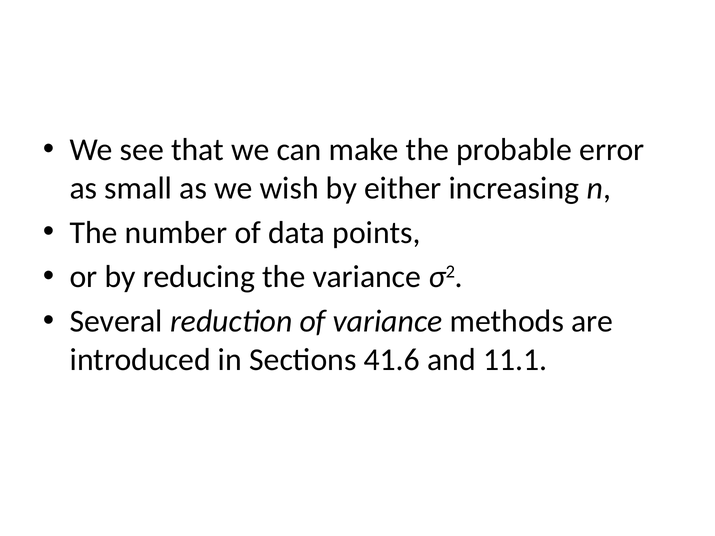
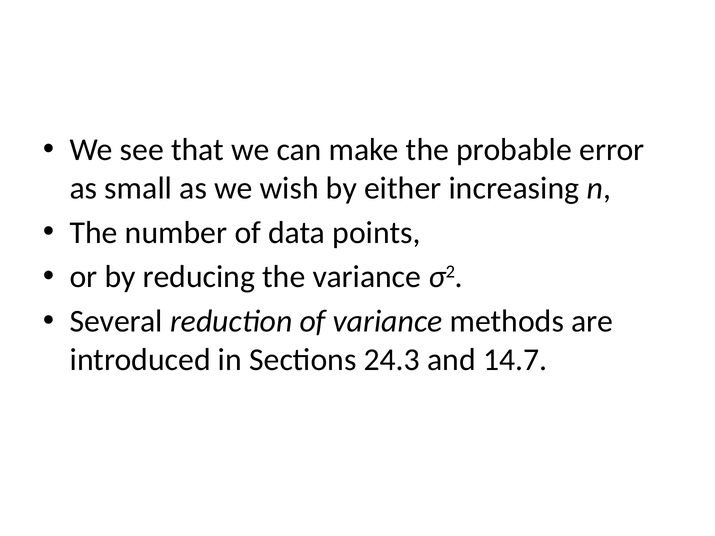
41.6: 41.6 -> 24.3 (392, 360)
11.1: 11.1 -> 14.7 (515, 360)
